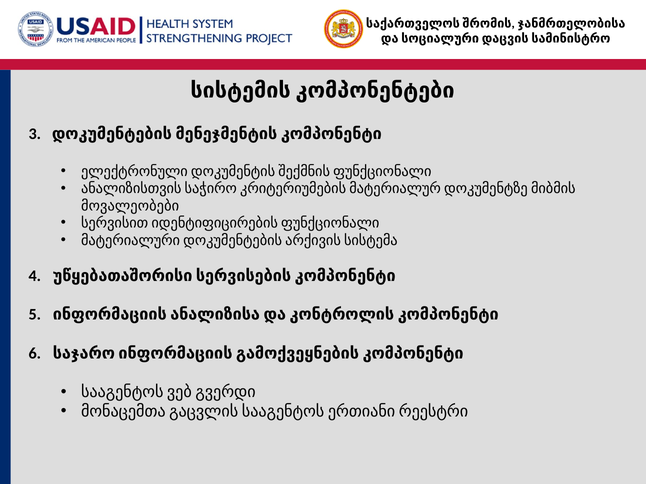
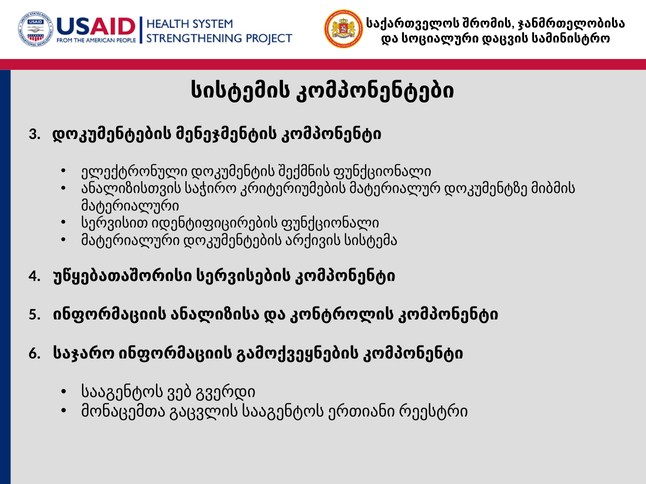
მოვალეობები: მოვალეობები -> მატერიალური (130, 206)
